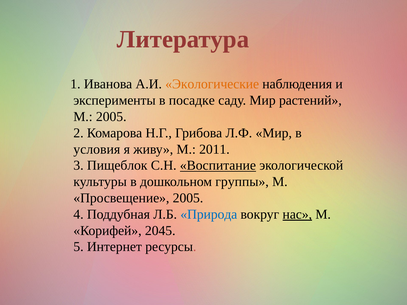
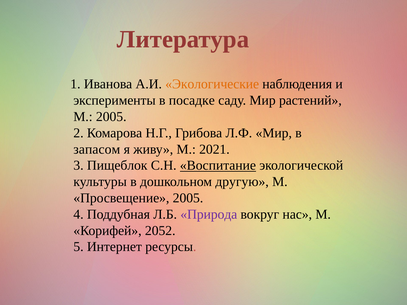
условия: условия -> запасом (97, 149)
2011: 2011 -> 2021 (214, 149)
группы: группы -> другую (242, 182)
Природа colour: blue -> purple (209, 215)
нас underline: present -> none (297, 215)
2045: 2045 -> 2052 (160, 231)
